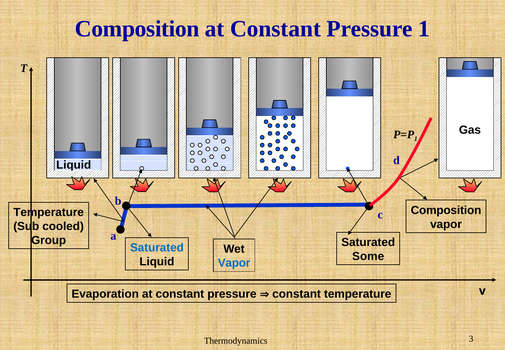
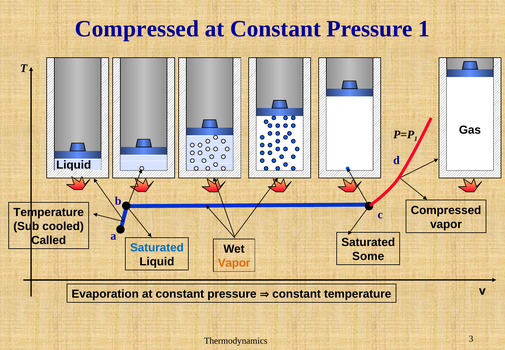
Composition: Composition -> Compressed (137, 29)
Composition: Composition -> Compressed (446, 210)
Group: Group -> Called (49, 240)
Vapor colour: blue -> orange (234, 263)
